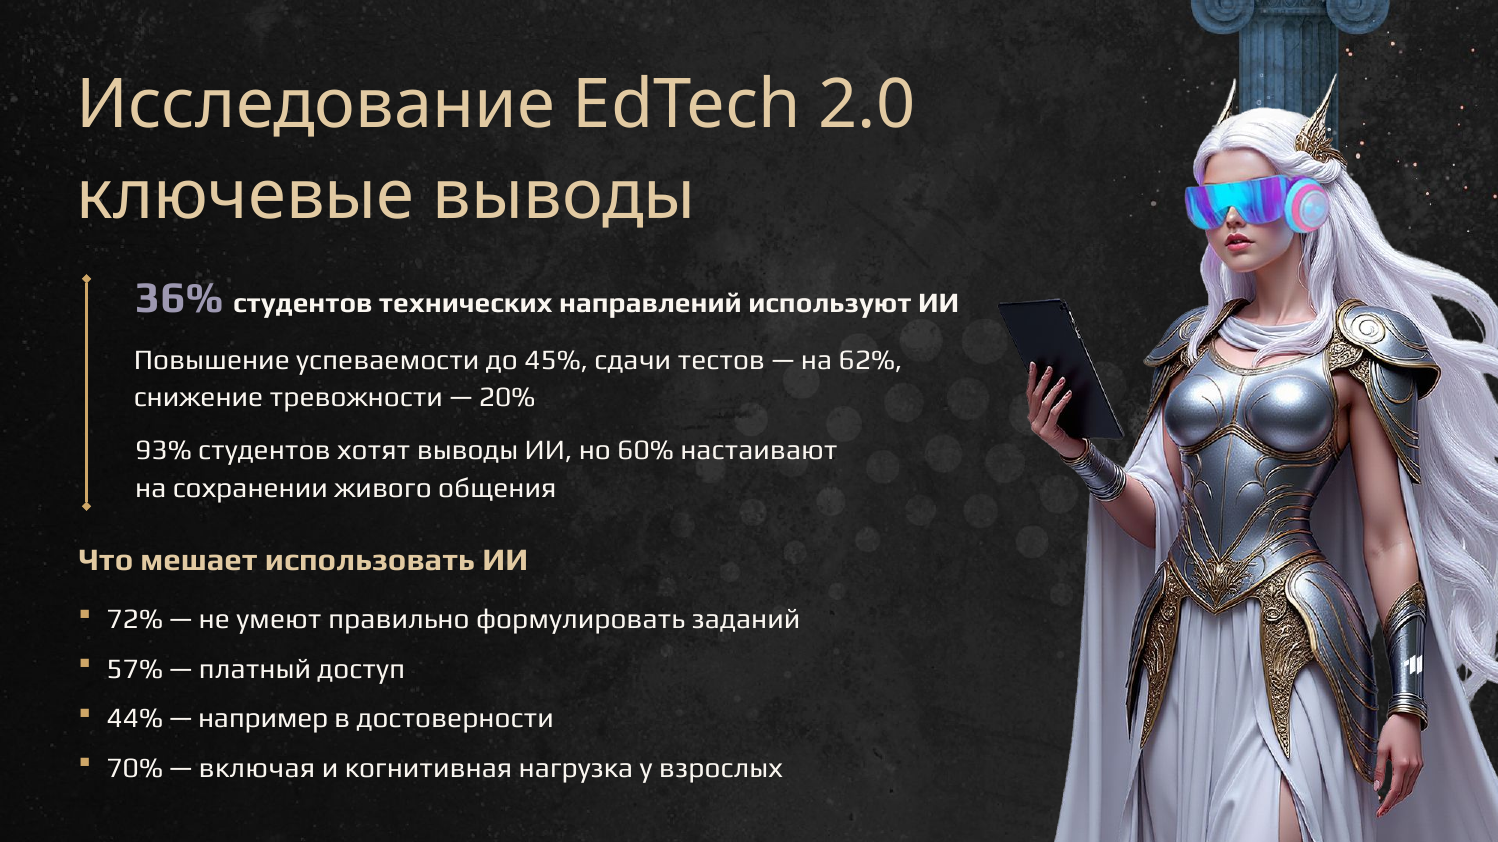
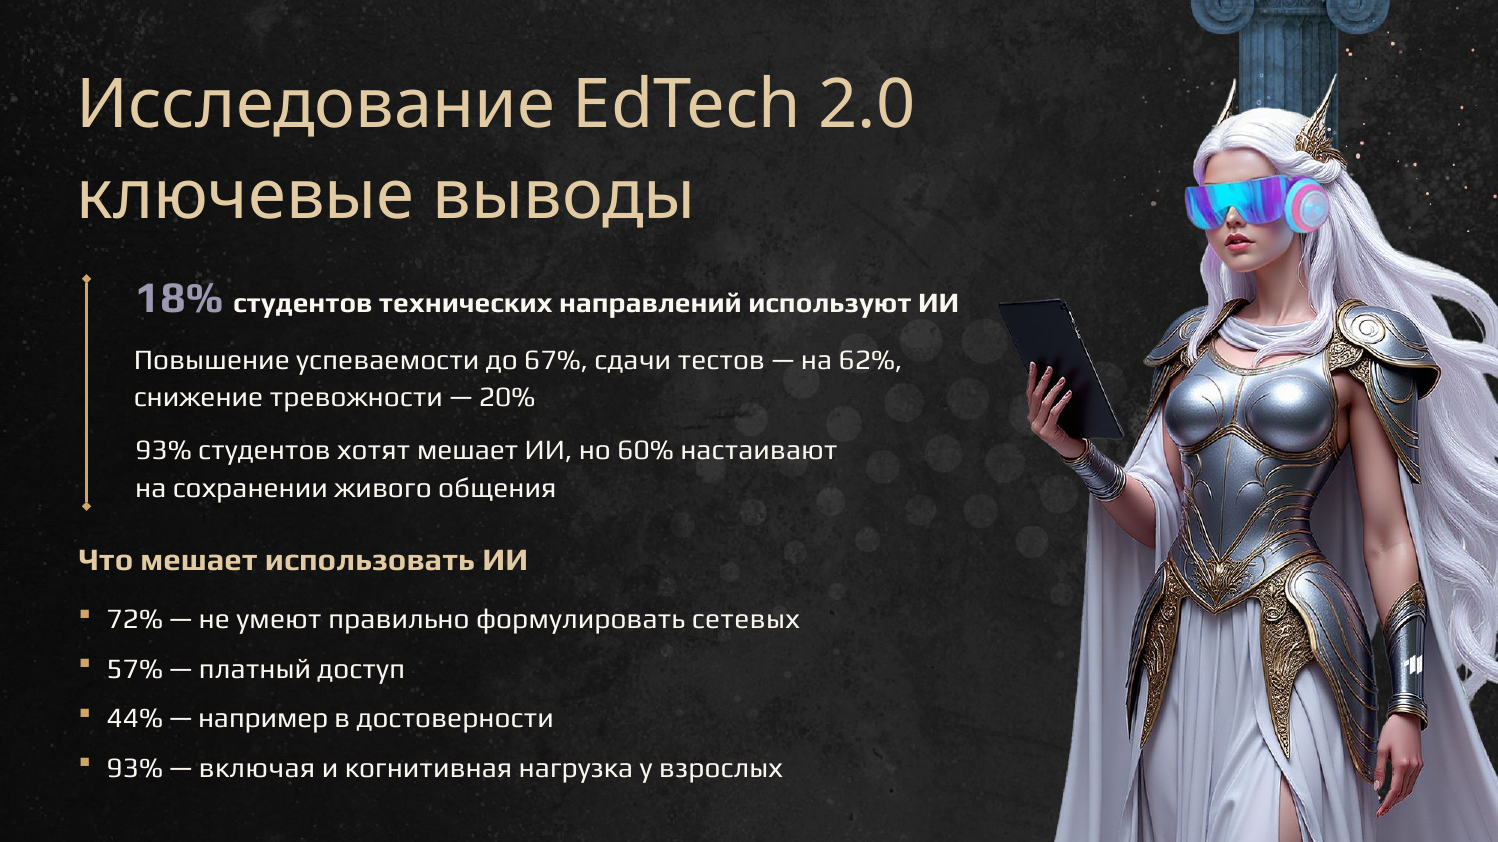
36%: 36% -> 18% (179, 298)
45%: 45% -> 67% (556, 360)
хотят выводы: выводы -> мешает (468, 451)
заданий: заданий -> сетевых (746, 620)
70%: 70% -> 93% (135, 769)
